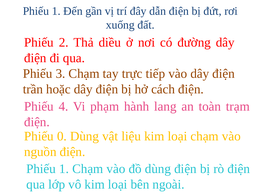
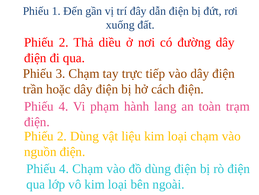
0: 0 -> 2 (62, 136)
1: 1 -> 4 (64, 168)
